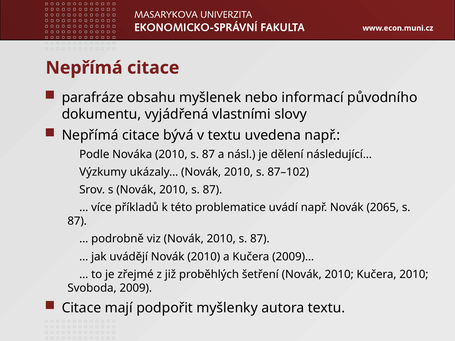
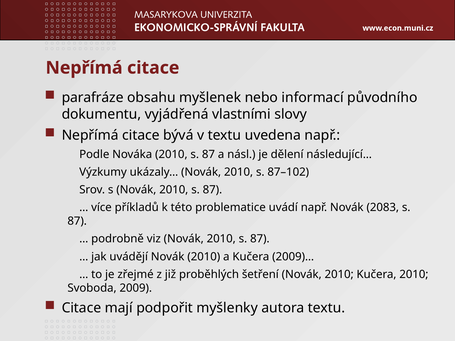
2065: 2065 -> 2083 (383, 208)
